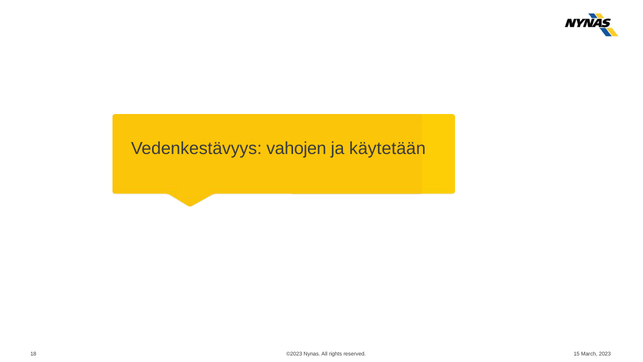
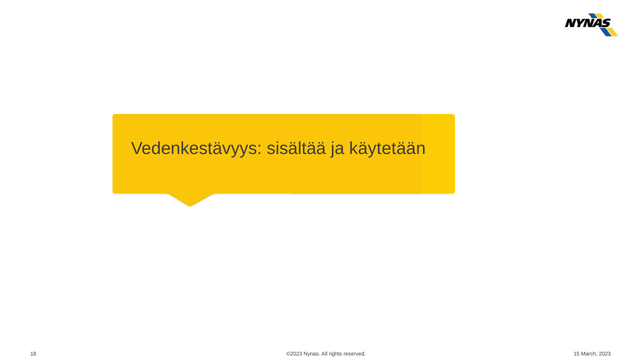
vahojen: vahojen -> sisältää (296, 149)
